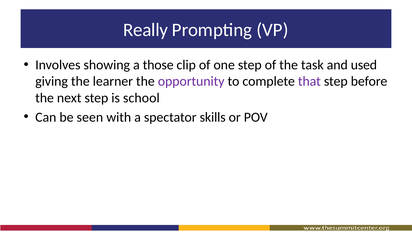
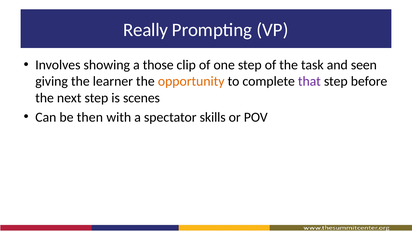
used: used -> seen (364, 65)
opportunity colour: purple -> orange (191, 81)
school: school -> scenes (141, 98)
seen: seen -> then (90, 117)
